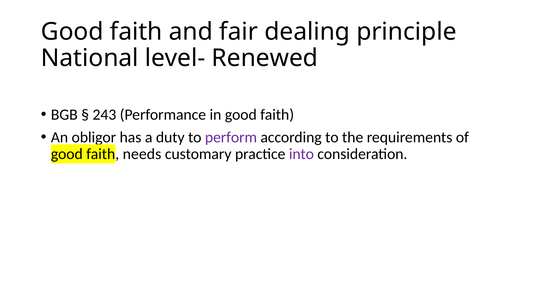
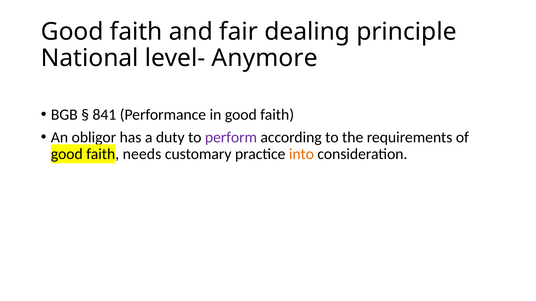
Renewed: Renewed -> Anymore (265, 58)
243: 243 -> 841 (104, 115)
into colour: purple -> orange (301, 154)
